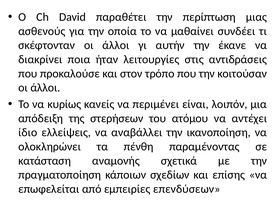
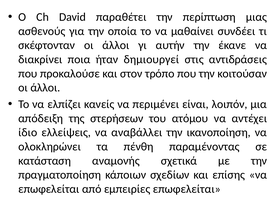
λειτουργίες: λειτουργίες -> δημιουργεί (151, 59)
κυρίως: κυρίως -> ελπίζει (64, 104)
εμπειρίες επενδύσεων: επενδύσεων -> επωφελείται (187, 189)
